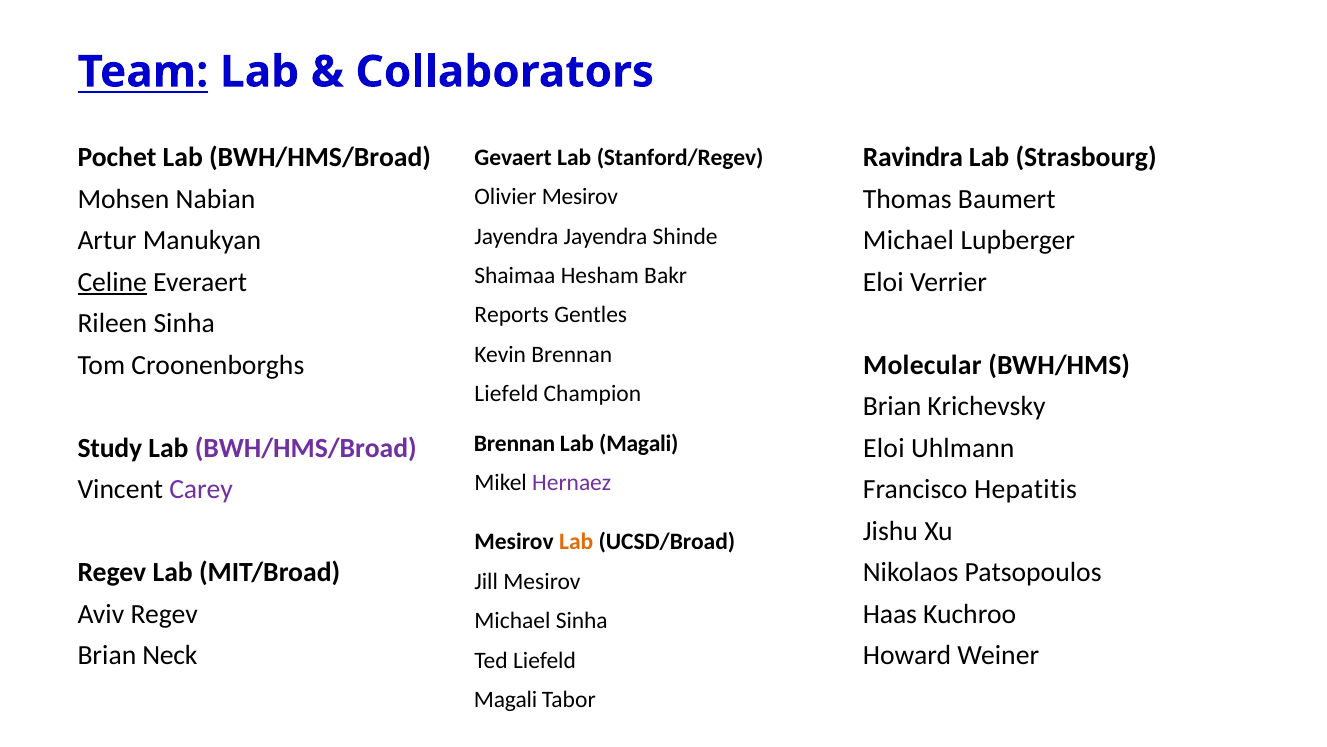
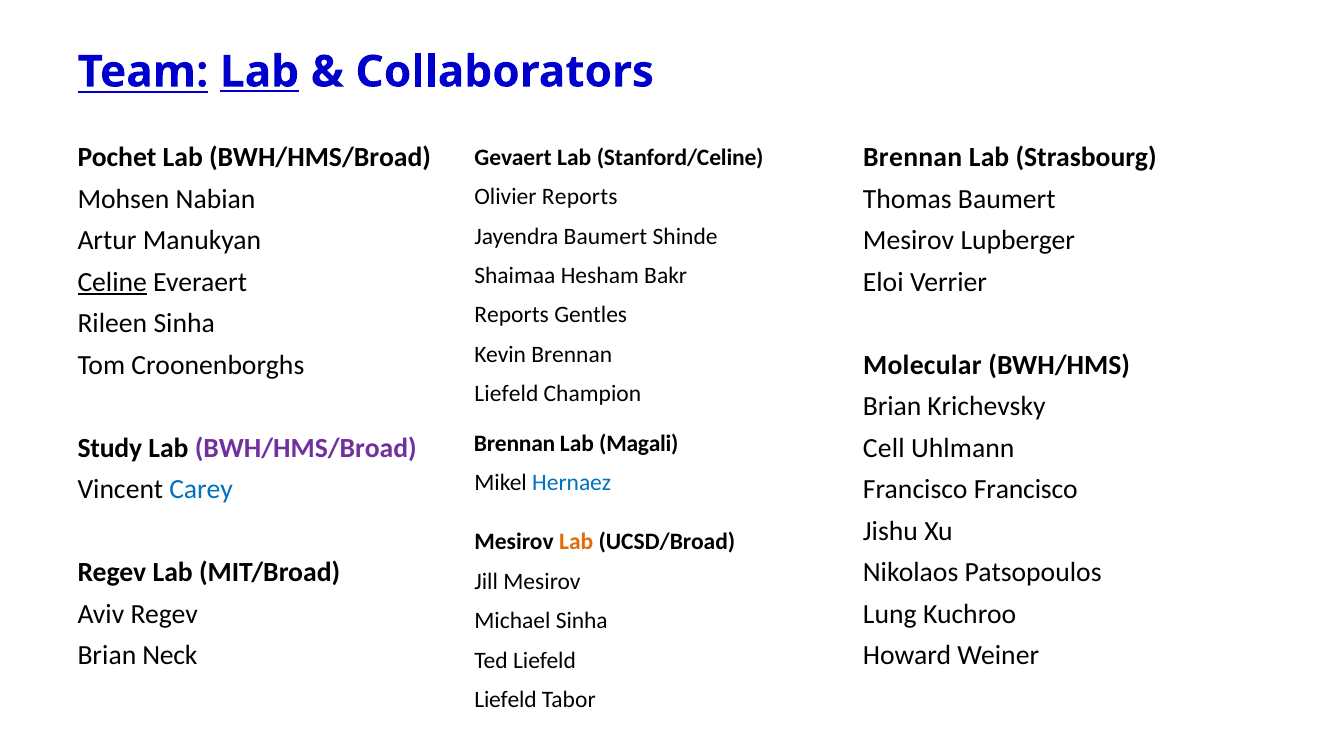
Lab underline: none -> present (260, 72)
Ravindra: Ravindra -> Brennan (913, 157)
Stanford/Regev: Stanford/Regev -> Stanford/Celine (680, 157)
Olivier Mesirov: Mesirov -> Reports (580, 197)
Jayendra Jayendra: Jayendra -> Baumert (605, 236)
Michael: Michael -> Mesirov (909, 240)
Eloi: Eloi -> Cell (884, 448)
Hernaez colour: purple -> blue (572, 482)
Carey colour: purple -> blue (201, 489)
Francisco Hepatitis: Hepatitis -> Francisco (1026, 489)
Haas: Haas -> Lung (890, 614)
Magali: Magali -> Liefeld (506, 699)
